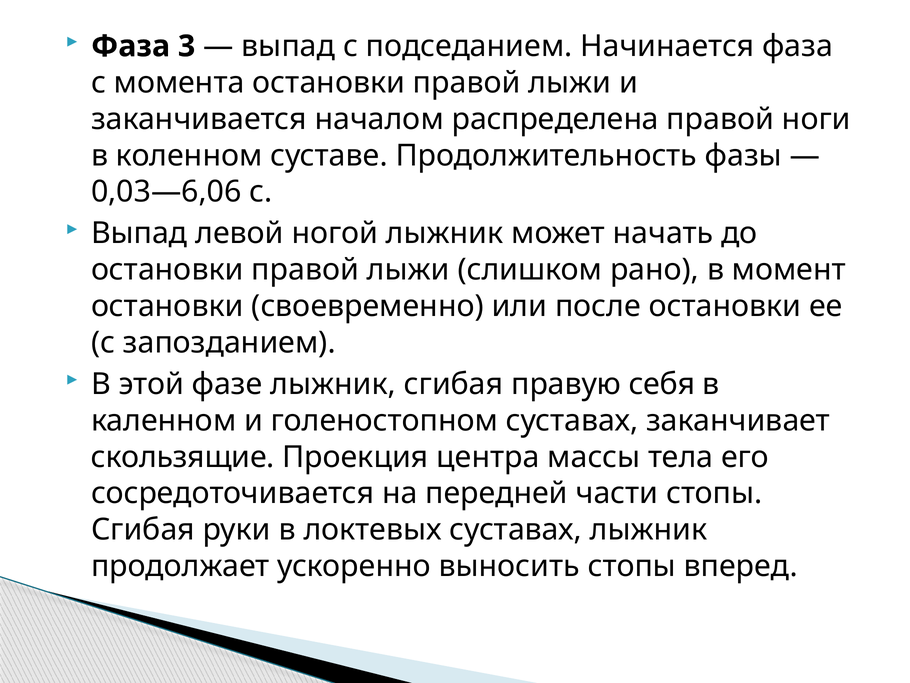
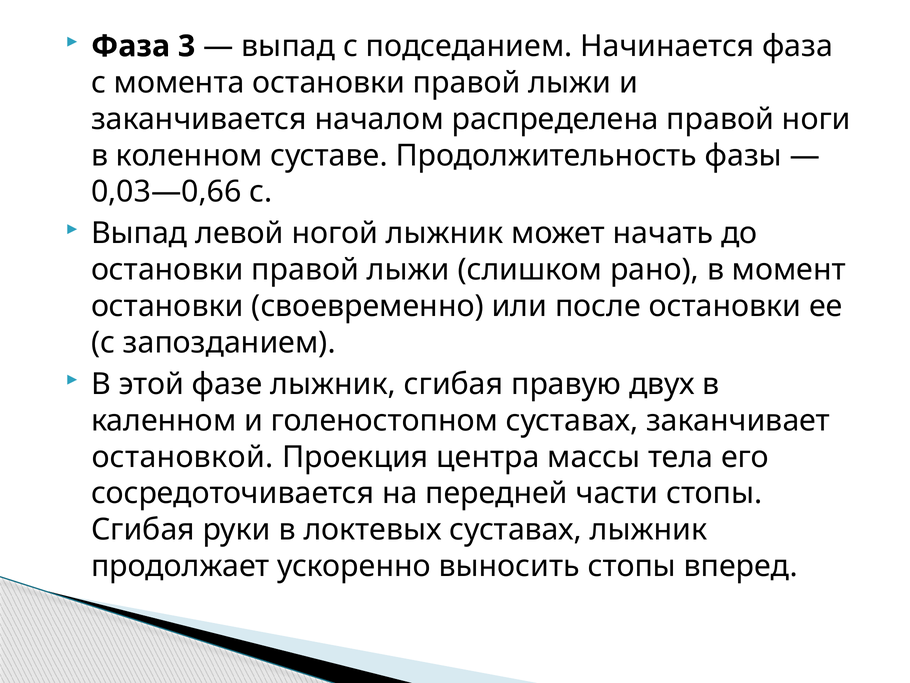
0,03—6,06: 0,03—6,06 -> 0,03—0,66 (166, 192)
себя: себя -> двух (662, 384)
скользящие: скользящие -> остановкой (182, 457)
